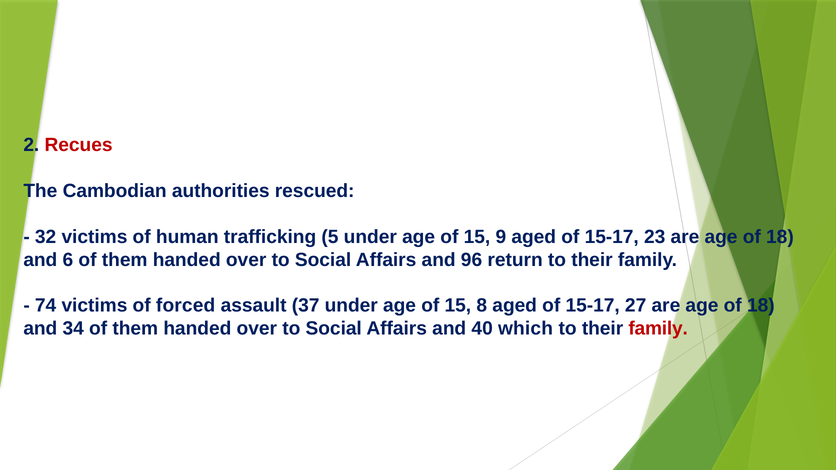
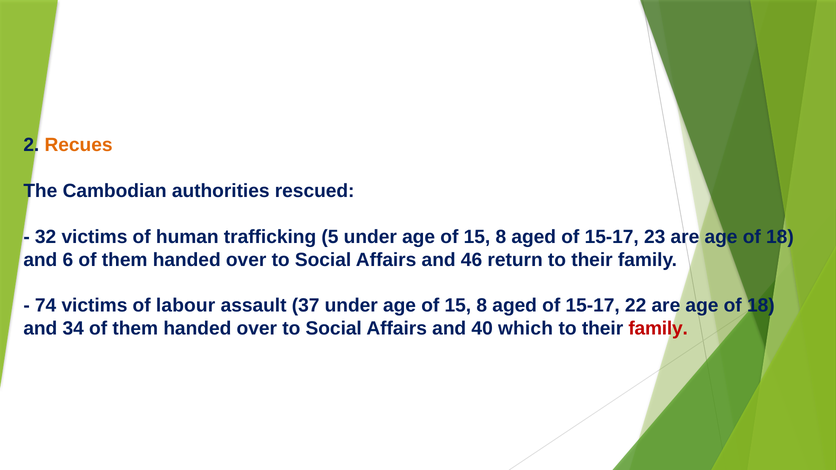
Recues colour: red -> orange (79, 145)
9: 9 -> 8 (501, 237)
96: 96 -> 46 (472, 260)
forced: forced -> labour (186, 306)
27: 27 -> 22 (636, 306)
